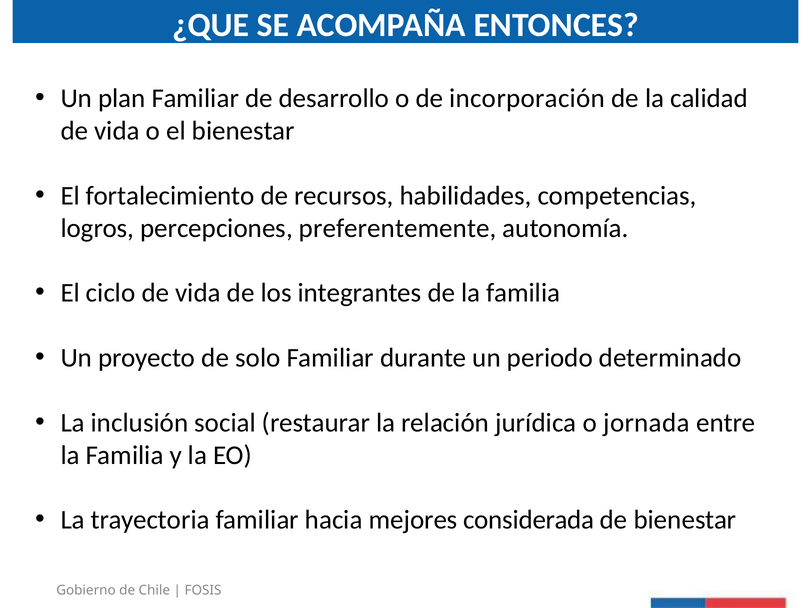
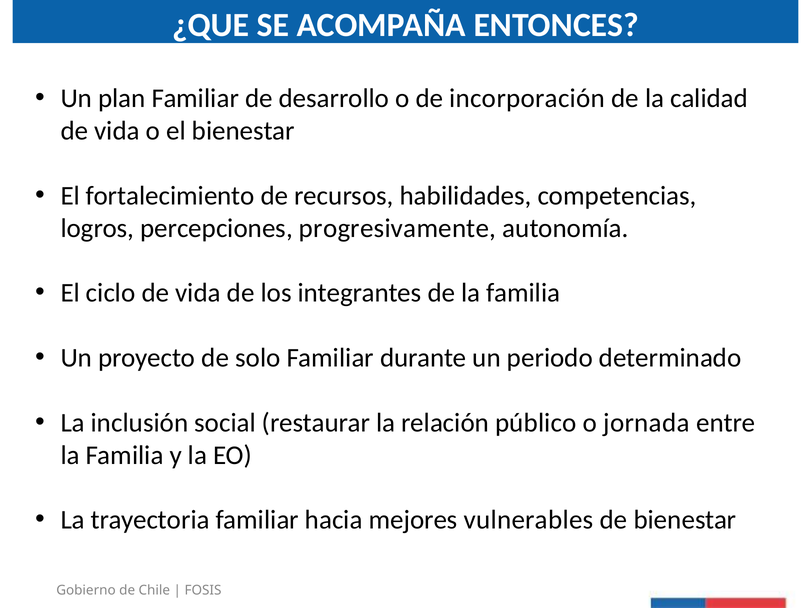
preferentemente: preferentemente -> progresivamente (398, 228)
jurídica: jurídica -> público (536, 423)
considerada: considerada -> vulnerables (529, 520)
